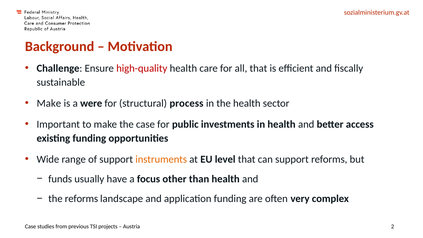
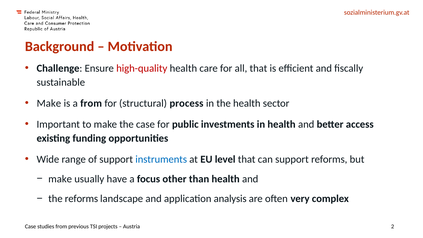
a were: were -> from (91, 103)
instruments colour: orange -> blue (161, 159)
funds: funds -> make (60, 179)
application funding: funding -> analysis (230, 199)
